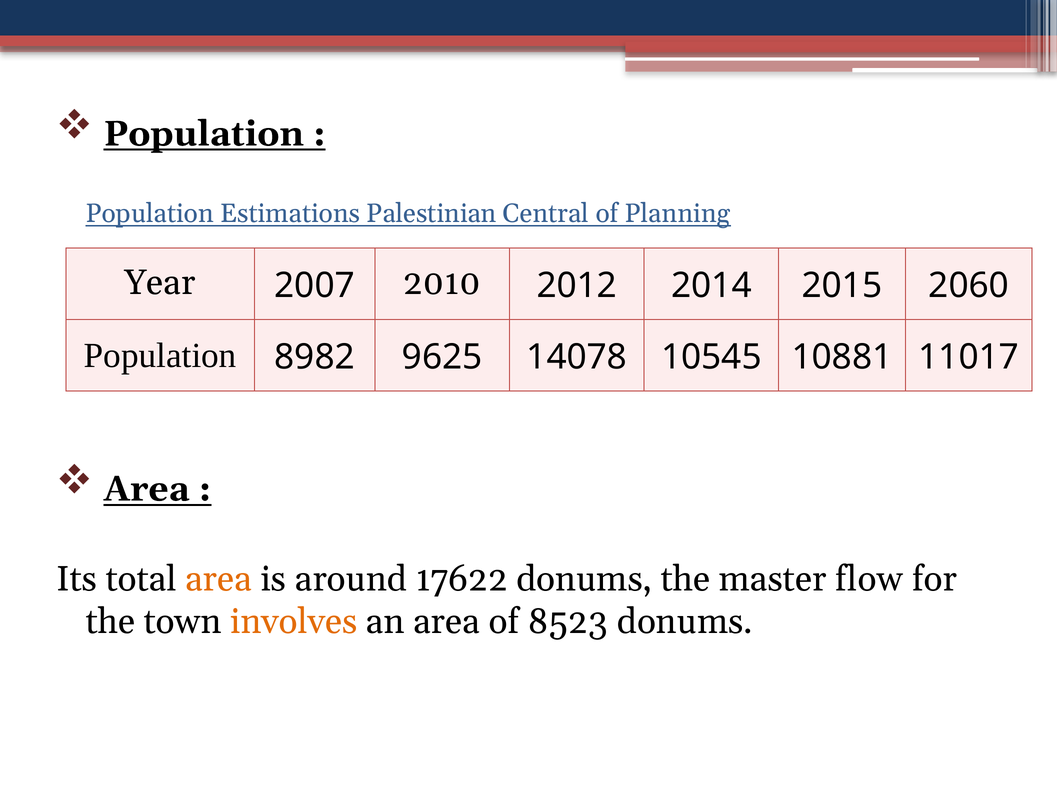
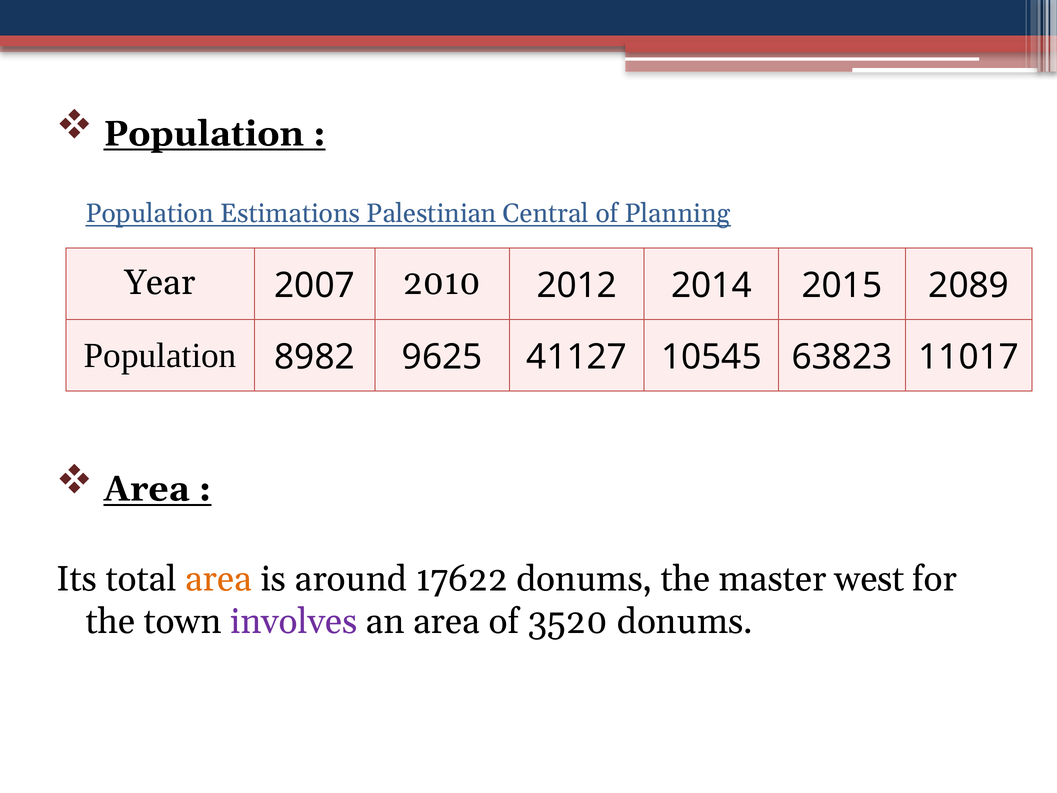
2060: 2060 -> 2089 (969, 286)
14078: 14078 -> 41127 (577, 357)
10881: 10881 -> 63823 (842, 357)
flow: flow -> west (870, 579)
involves colour: orange -> purple (294, 621)
8523: 8523 -> 3520 (568, 621)
